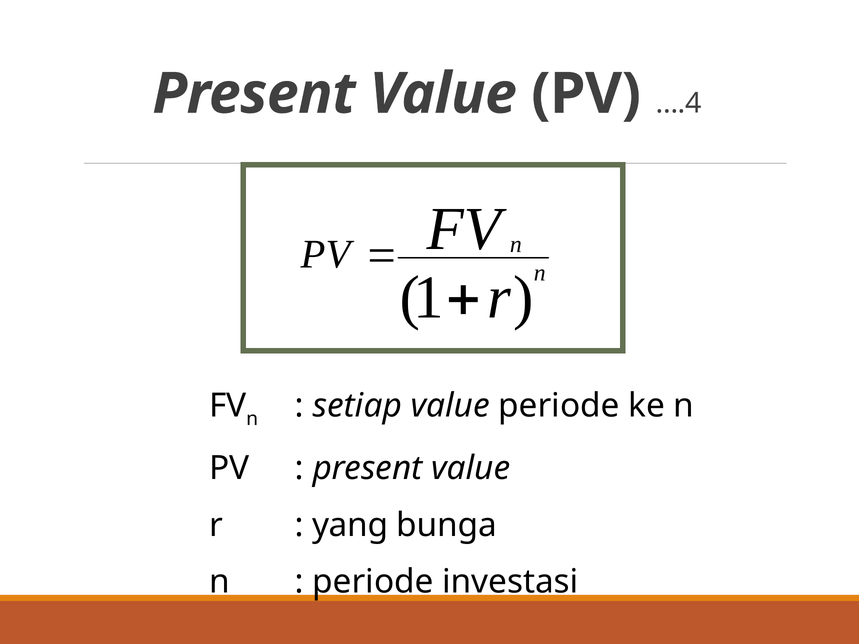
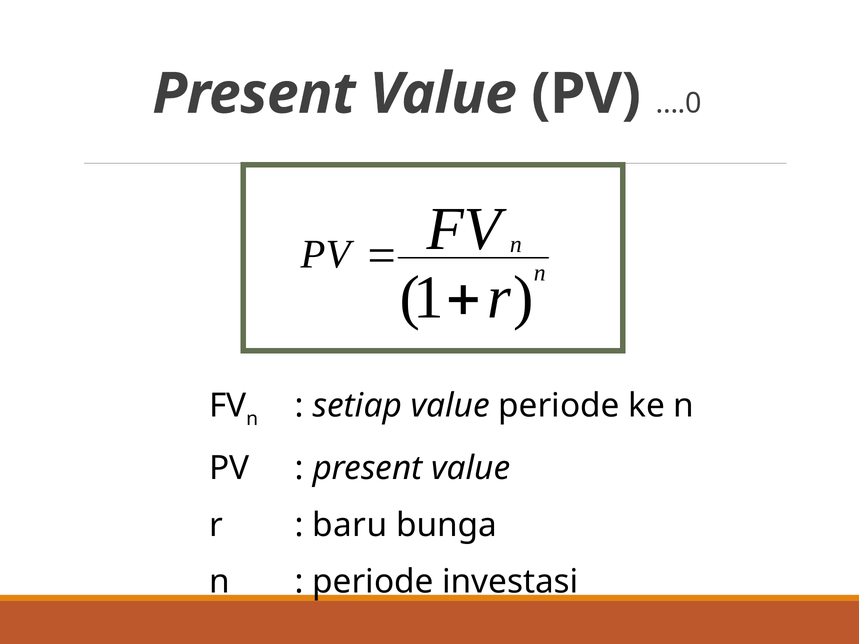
….4: ….4 -> ….0 (679, 103)
yang: yang -> baru (350, 525)
